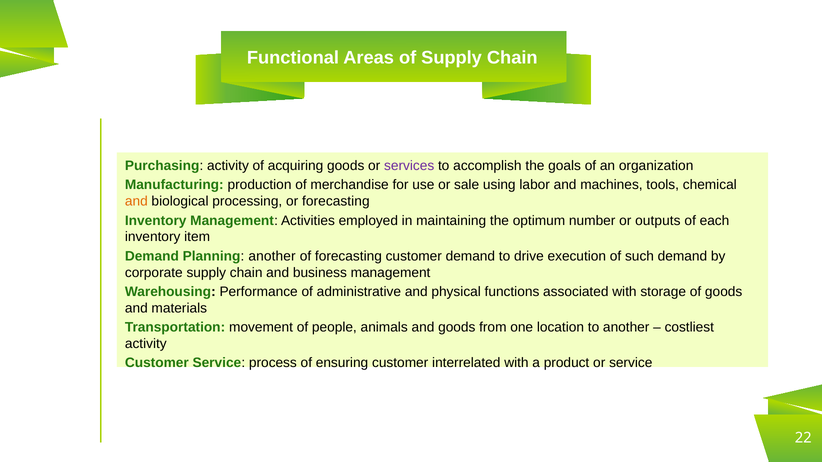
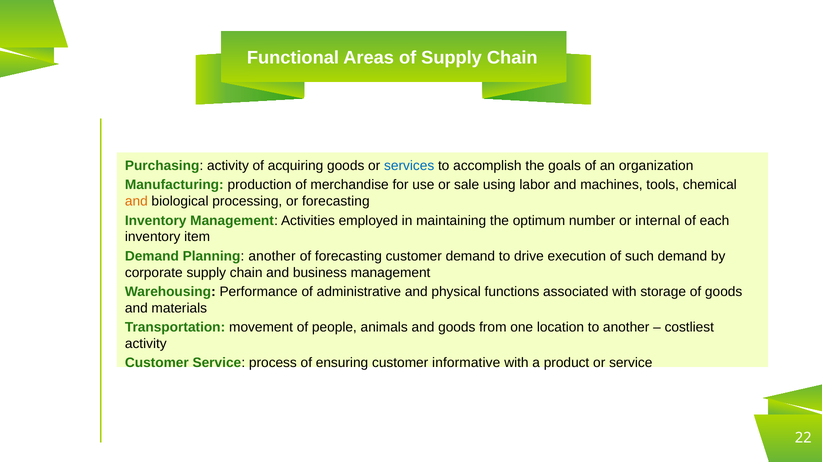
services colour: purple -> blue (409, 166)
outputs: outputs -> internal (658, 221)
interrelated: interrelated -> informative (466, 363)
